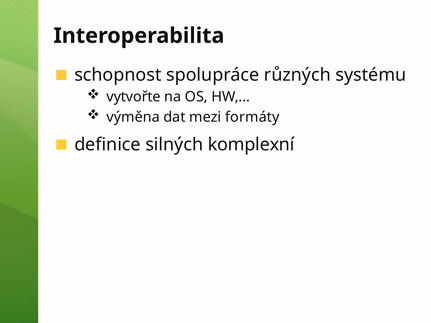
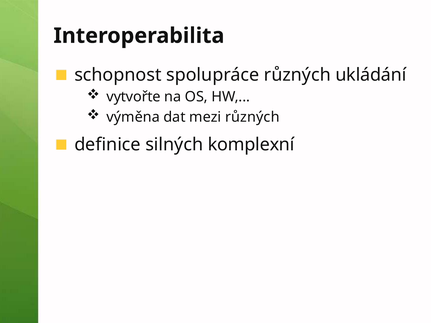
systému: systému -> ukládání (371, 75)
mezi formáty: formáty -> různých (252, 117)
